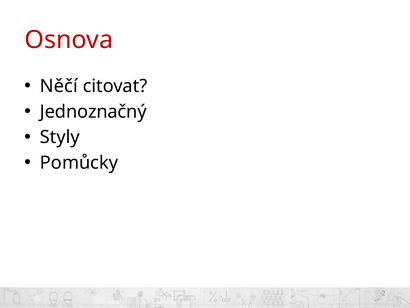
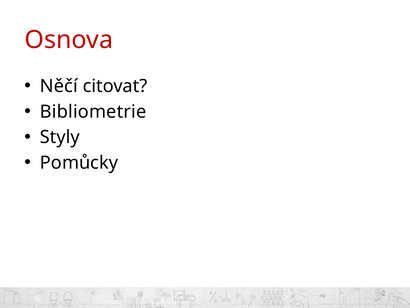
Jednoznačný: Jednoznačný -> Bibliometrie (93, 112)
